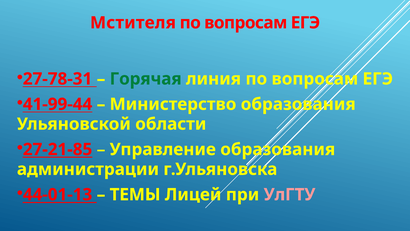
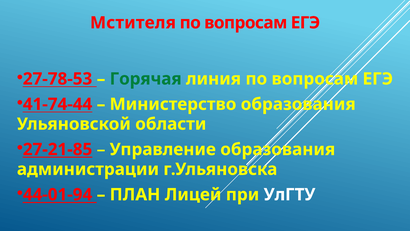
27-78-31: 27-78-31 -> 27-78-53 (58, 79)
41-99-44: 41-99-44 -> 41-74-44 (58, 104)
44-01-13: 44-01-13 -> 44-01-94 (58, 194)
ТЕМЫ: ТЕМЫ -> ПЛАН (135, 194)
УлГТУ colour: pink -> white (290, 194)
